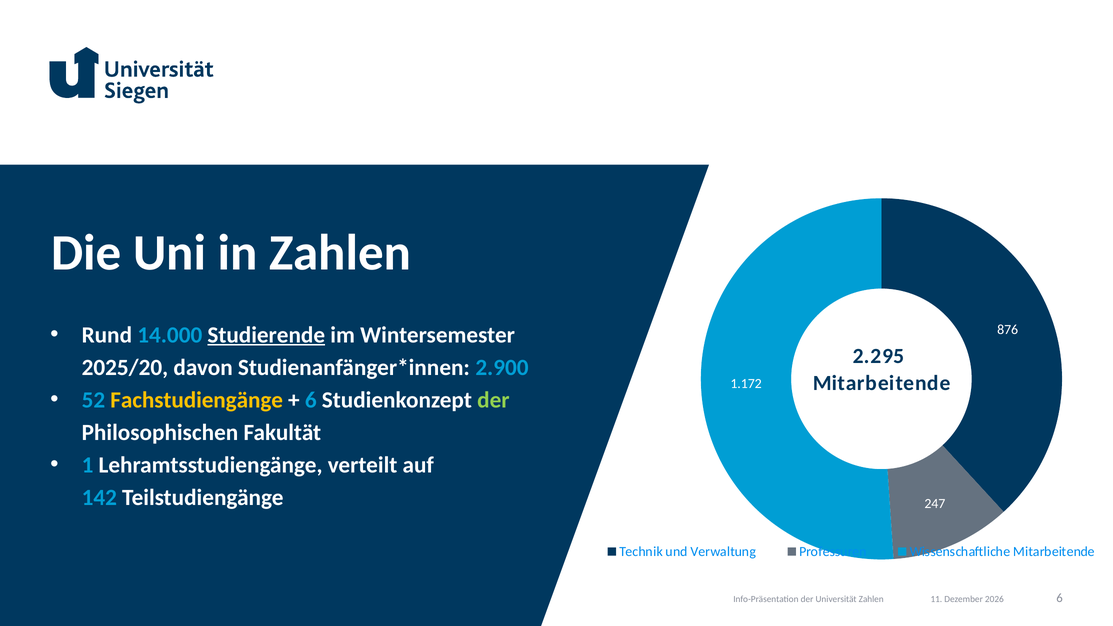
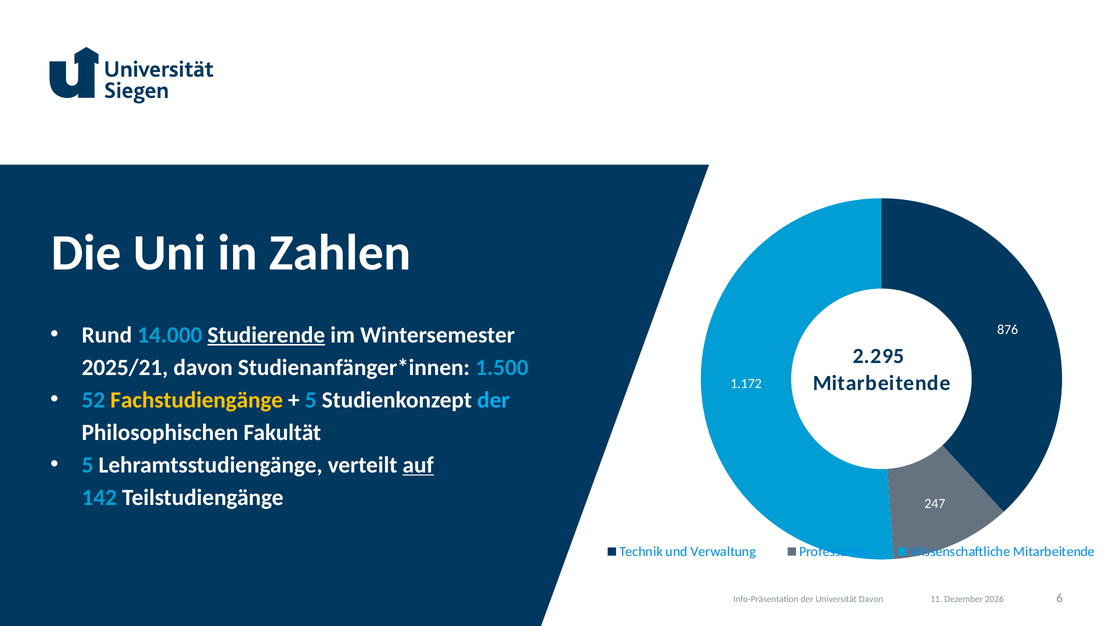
2025/20: 2025/20 -> 2025/21 (125, 367)
2.900: 2.900 -> 1.500 (502, 367)
6: 6 -> 5 (311, 400)
der colour: light green -> light blue (493, 400)
1: 1 -> 5 (88, 465)
auf underline: none -> present (418, 465)
Universität Zahlen: Zahlen -> Davon (871, 599)
